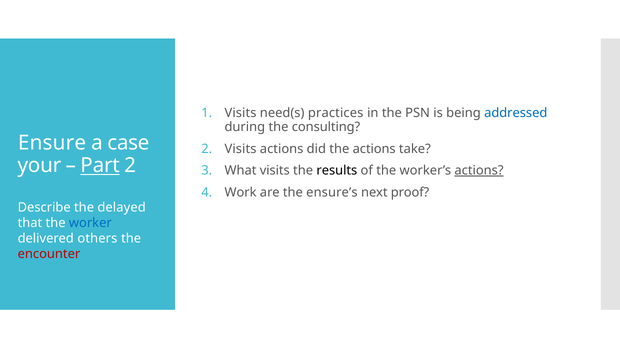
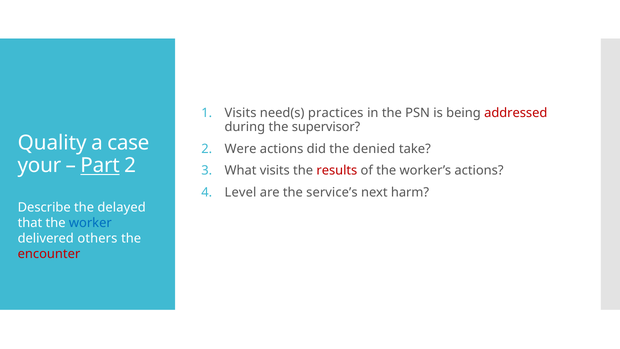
addressed colour: blue -> red (516, 113)
consulting: consulting -> supervisor (326, 127)
Ensure: Ensure -> Quality (52, 143)
2 Visits: Visits -> Were (241, 149)
the actions: actions -> denied (374, 149)
results colour: black -> red (337, 170)
actions underline: present -> none (479, 170)
Work: Work -> Level (240, 192)
ensure’s: ensure’s -> service’s (332, 192)
proof: proof -> harm (410, 192)
